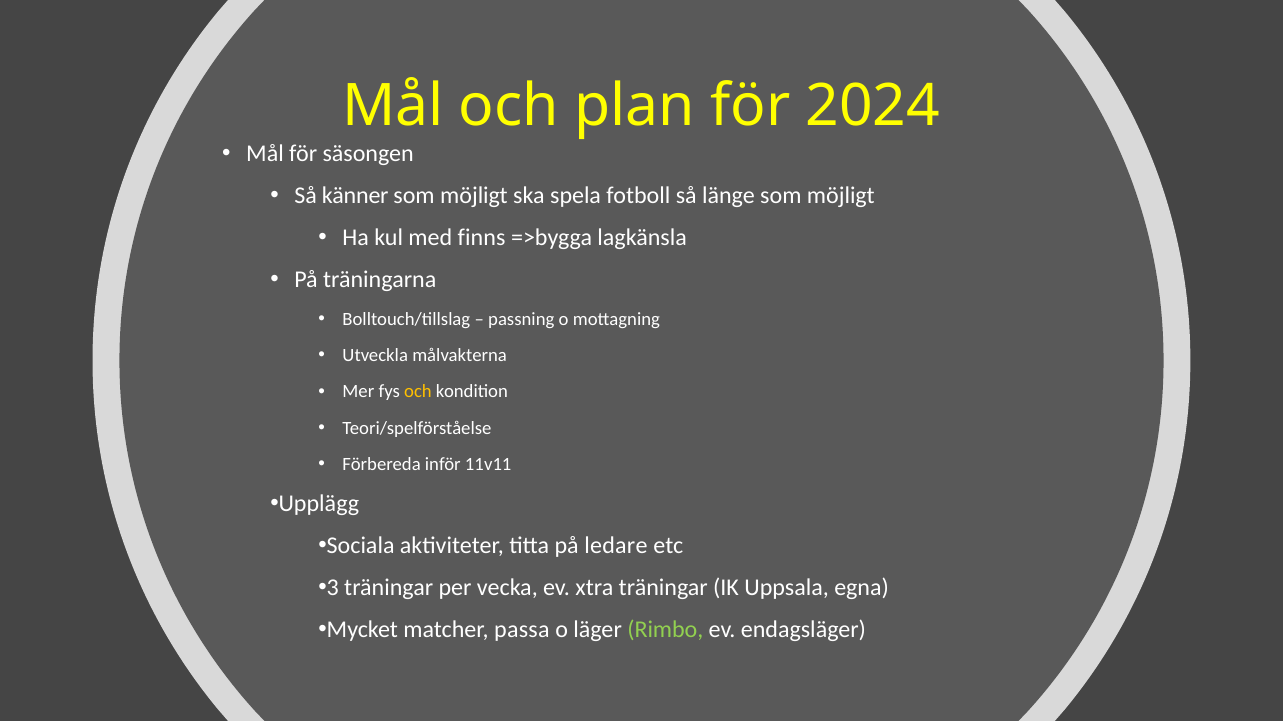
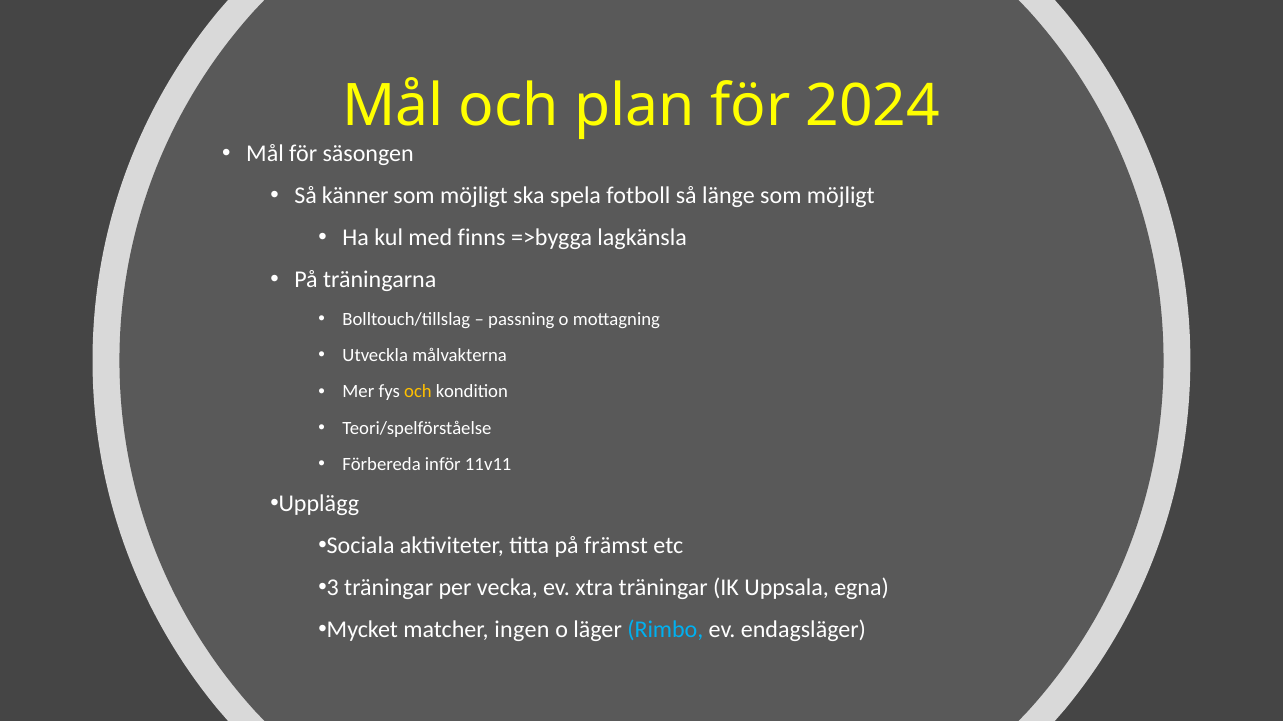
ledare: ledare -> främst (616, 546)
passa: passa -> ingen (522, 630)
Rimbo colour: light green -> light blue (665, 630)
